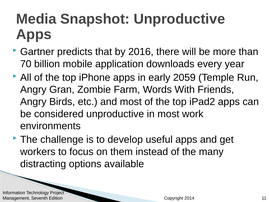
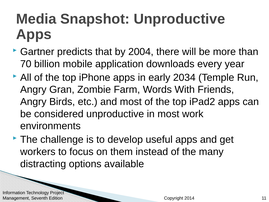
2016: 2016 -> 2004 (141, 52)
2059: 2059 -> 2034 (184, 77)
